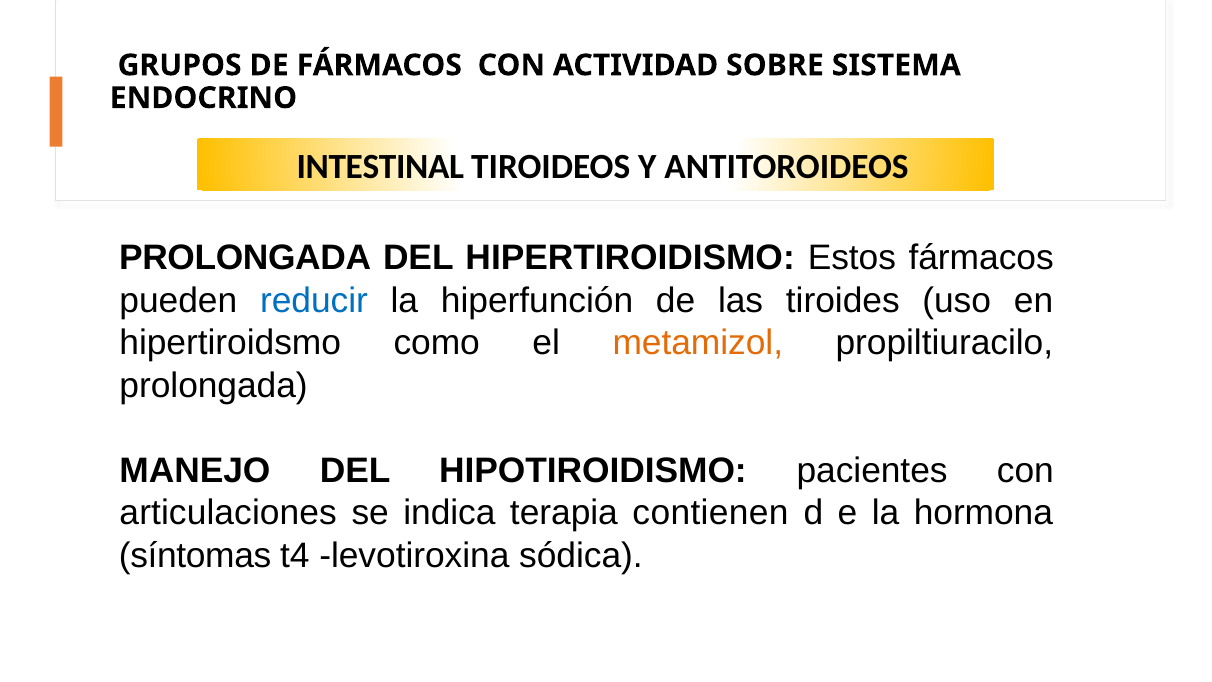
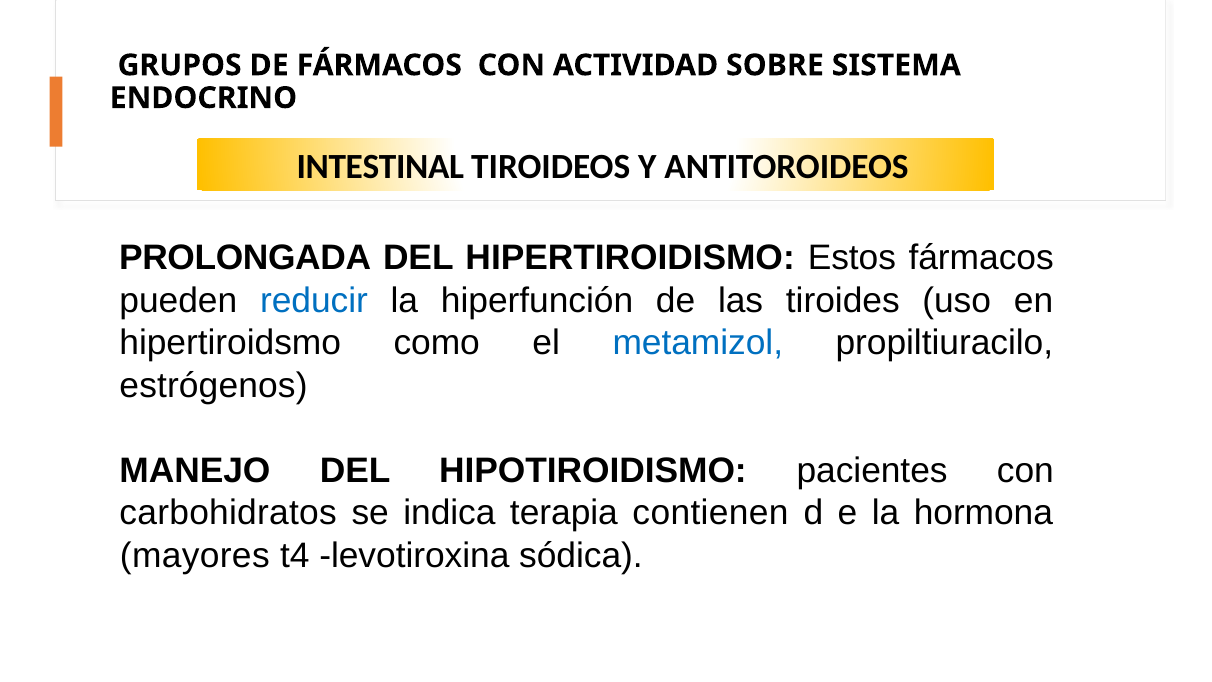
metamizol colour: orange -> blue (698, 343)
prolongada: prolongada -> estrógenos (214, 385)
articulaciones: articulaciones -> carbohidratos (228, 513)
síntomas: síntomas -> mayores (195, 555)
